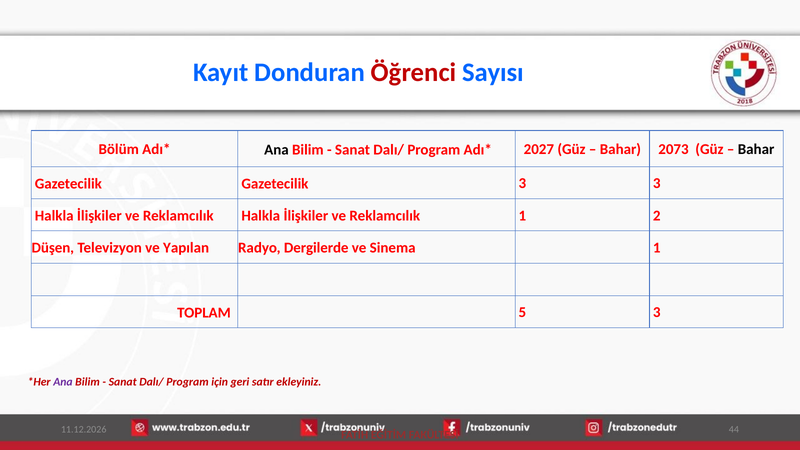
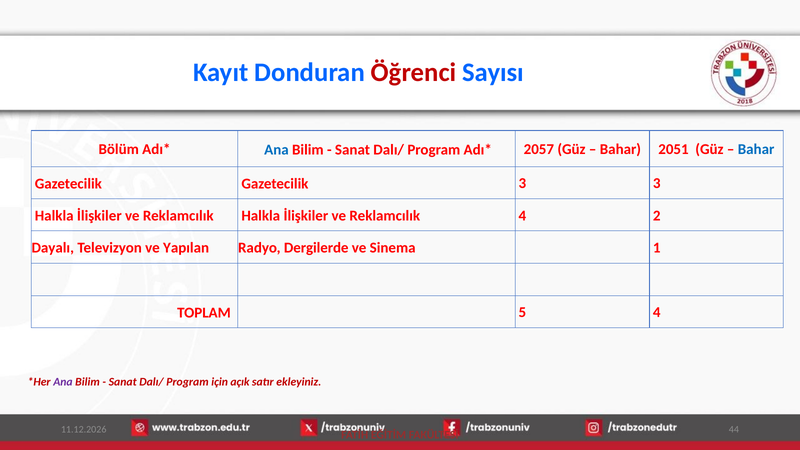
Ana colour: black -> blue (276, 150)
2027: 2027 -> 2057 (539, 149)
2073: 2073 -> 2051 (673, 149)
Bahar colour: black -> blue (756, 149)
Reklamcılık 1: 1 -> 4 (522, 216)
Düşen: Düşen -> Dayalı (53, 248)
5 3: 3 -> 4 (657, 312)
geri: geri -> açık (240, 382)
